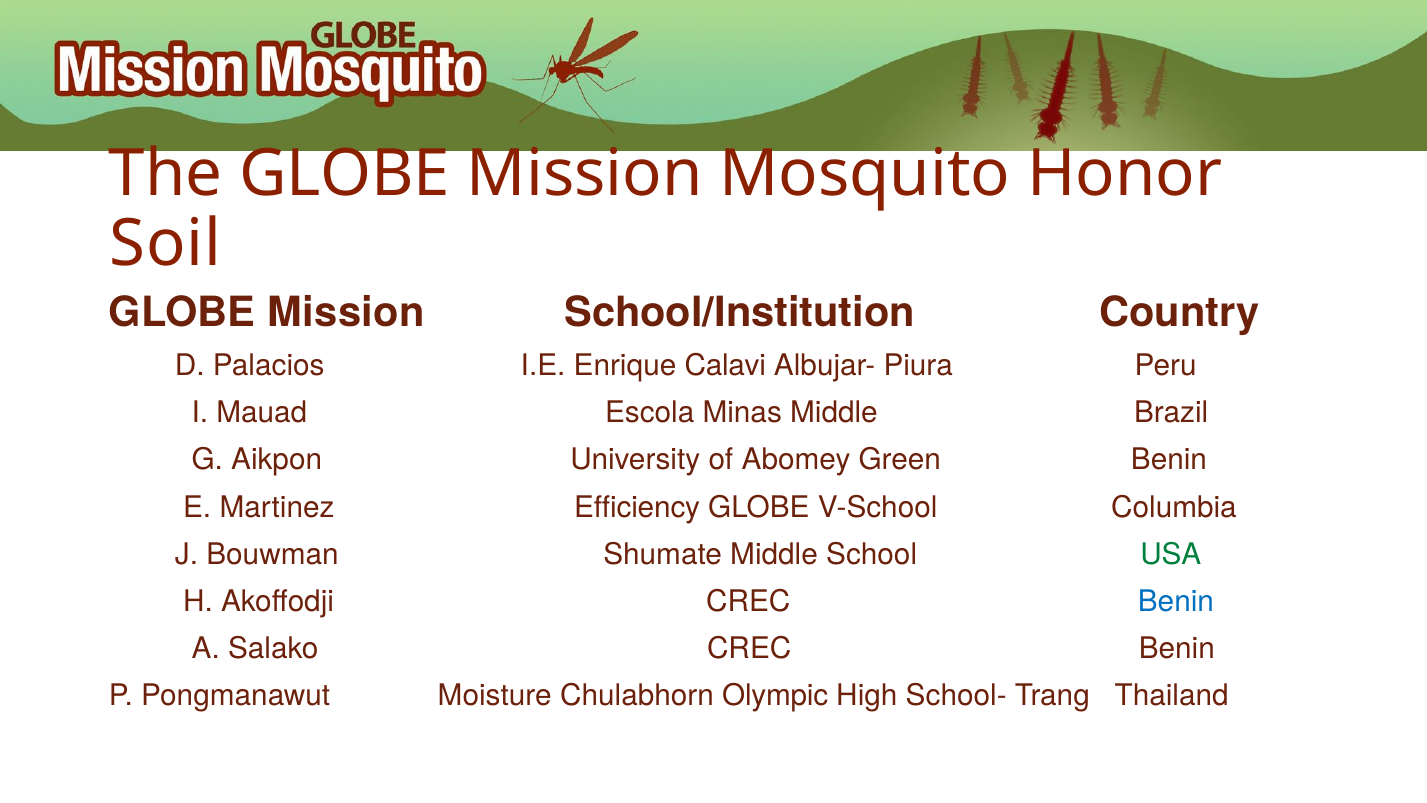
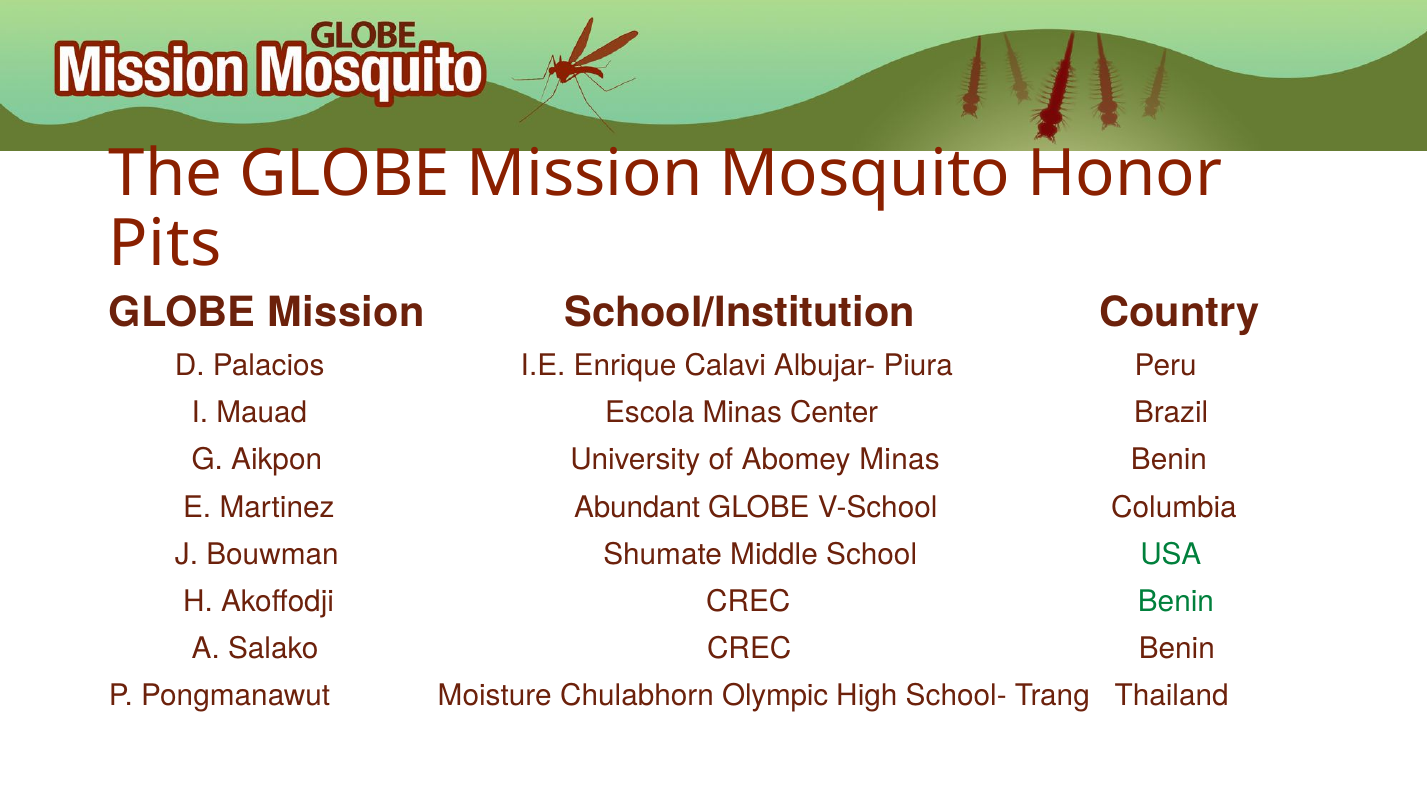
Soil: Soil -> Pits (165, 244)
Minas Middle: Middle -> Center (834, 413)
Abomey Green: Green -> Minas (900, 460)
Efficiency: Efficiency -> Abundant (637, 507)
Benin colour: blue -> green (1176, 601)
